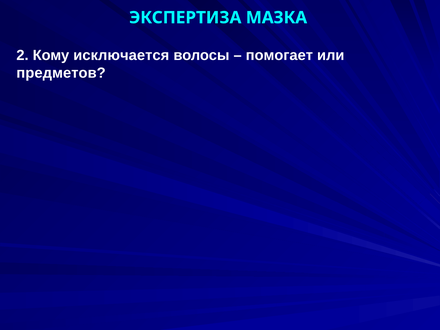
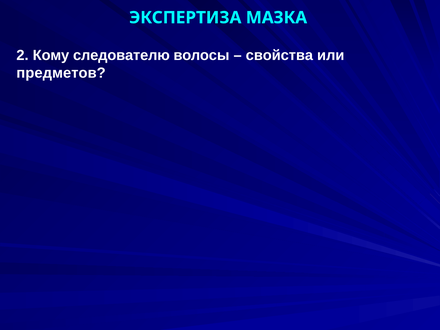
исключается: исключается -> следователю (121, 55)
помогает: помогает -> свойства (279, 55)
